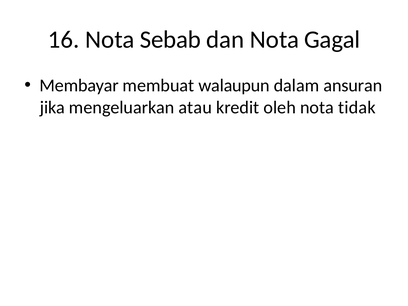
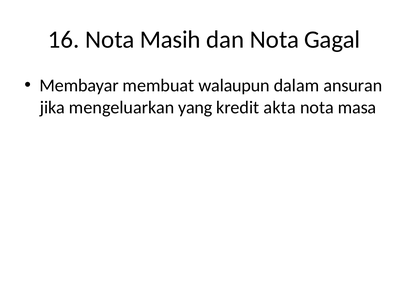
Sebab: Sebab -> Masih (170, 39)
atau: atau -> yang (195, 107)
oleh: oleh -> akta (280, 107)
tidak: tidak -> masa (357, 107)
